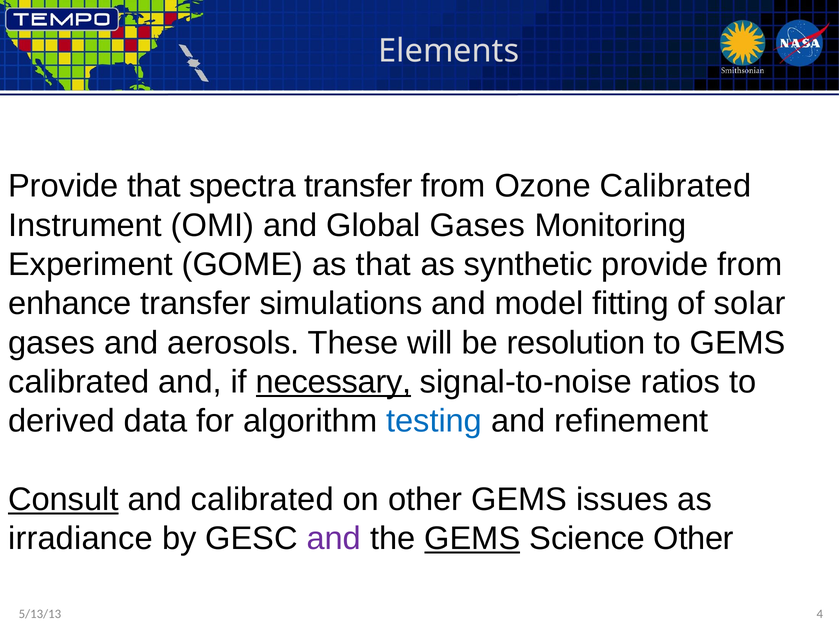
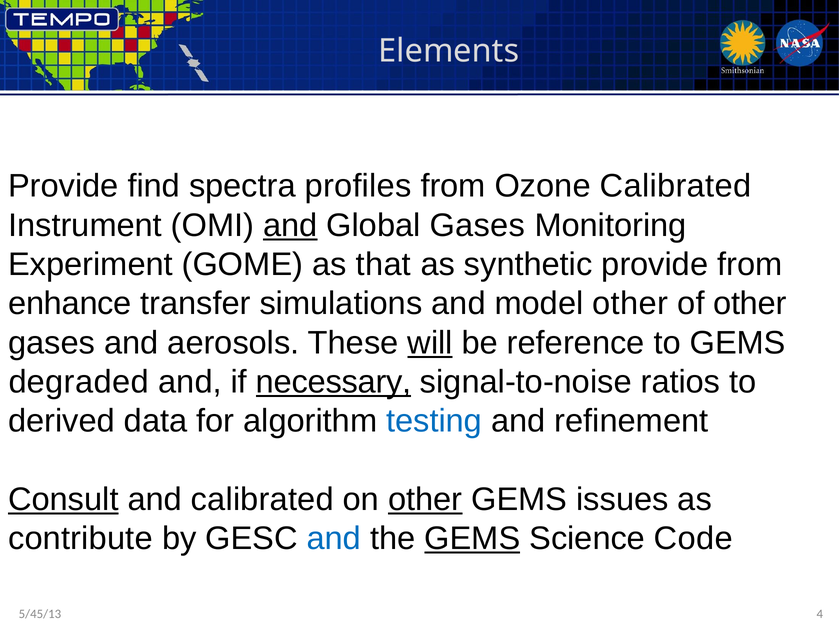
Provide that: that -> find (154, 186)
spectra transfer: transfer -> profiles (358, 186)
and underline: none -> present (290, 225)
model fitting: fitting -> other (630, 304)
of solar: solar -> other (750, 304)
will underline: none -> present (430, 343)
resolution: resolution -> reference (576, 343)
calibrated: calibrated -> degraded (79, 382)
other underline: none -> present (425, 500)
irradiance: irradiance -> contribute (81, 539)
and colour: purple -> blue (334, 539)
Science Other: Other -> Code (693, 539)
5/13/13: 5/13/13 -> 5/45/13 (40, 614)
